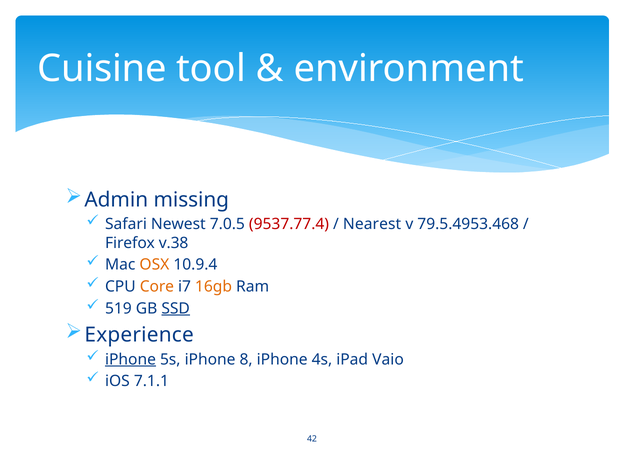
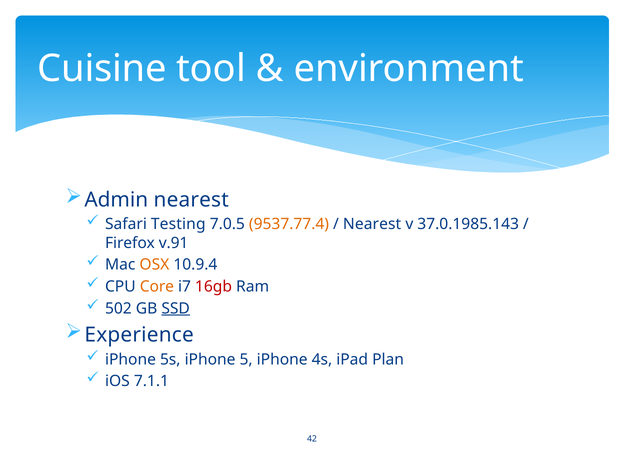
Admin missing: missing -> nearest (191, 200)
Newest: Newest -> Testing (178, 224)
9537.77.4 colour: red -> orange (289, 224)
79.5.4953.468: 79.5.4953.468 -> 37.0.1985.143 (468, 224)
v.38: v.38 -> v.91 (174, 243)
16gb colour: orange -> red (213, 287)
519: 519 -> 502 (118, 308)
iPhone underline: present -> none (131, 359)
8: 8 -> 5 (246, 359)
Vaio: Vaio -> Plan (388, 359)
